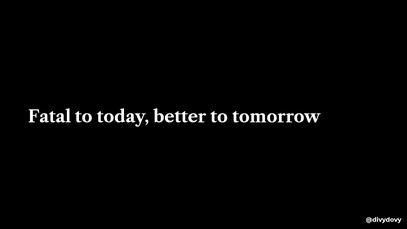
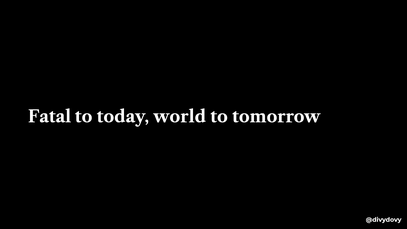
better: better -> world (180, 117)
